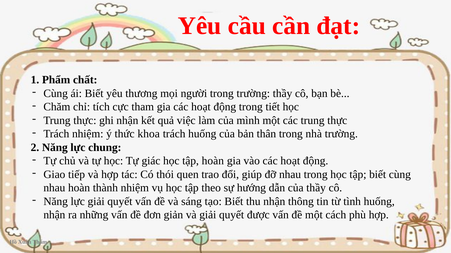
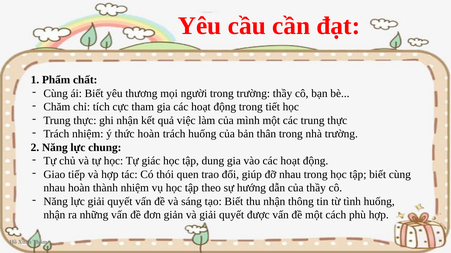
thức khoa: khoa -> hoàn (149, 134)
tập hoàn: hoàn -> dung (213, 161)
